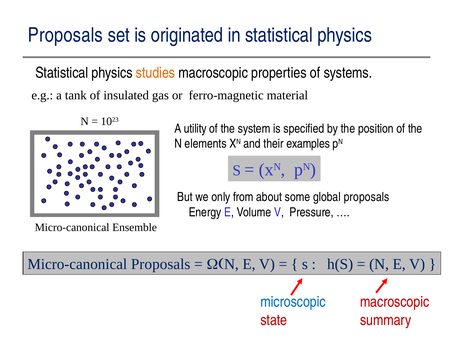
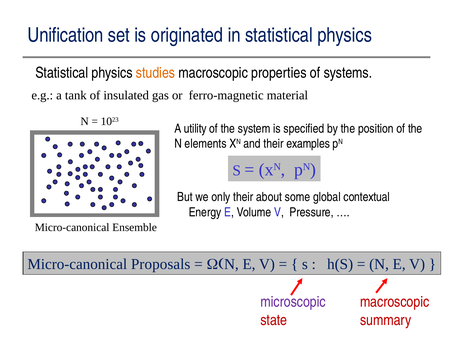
Proposals: Proposals -> Unification (66, 35)
only from: from -> their (243, 197)
global proposals: proposals -> contextual (367, 197)
microscopic colour: blue -> purple (293, 302)
